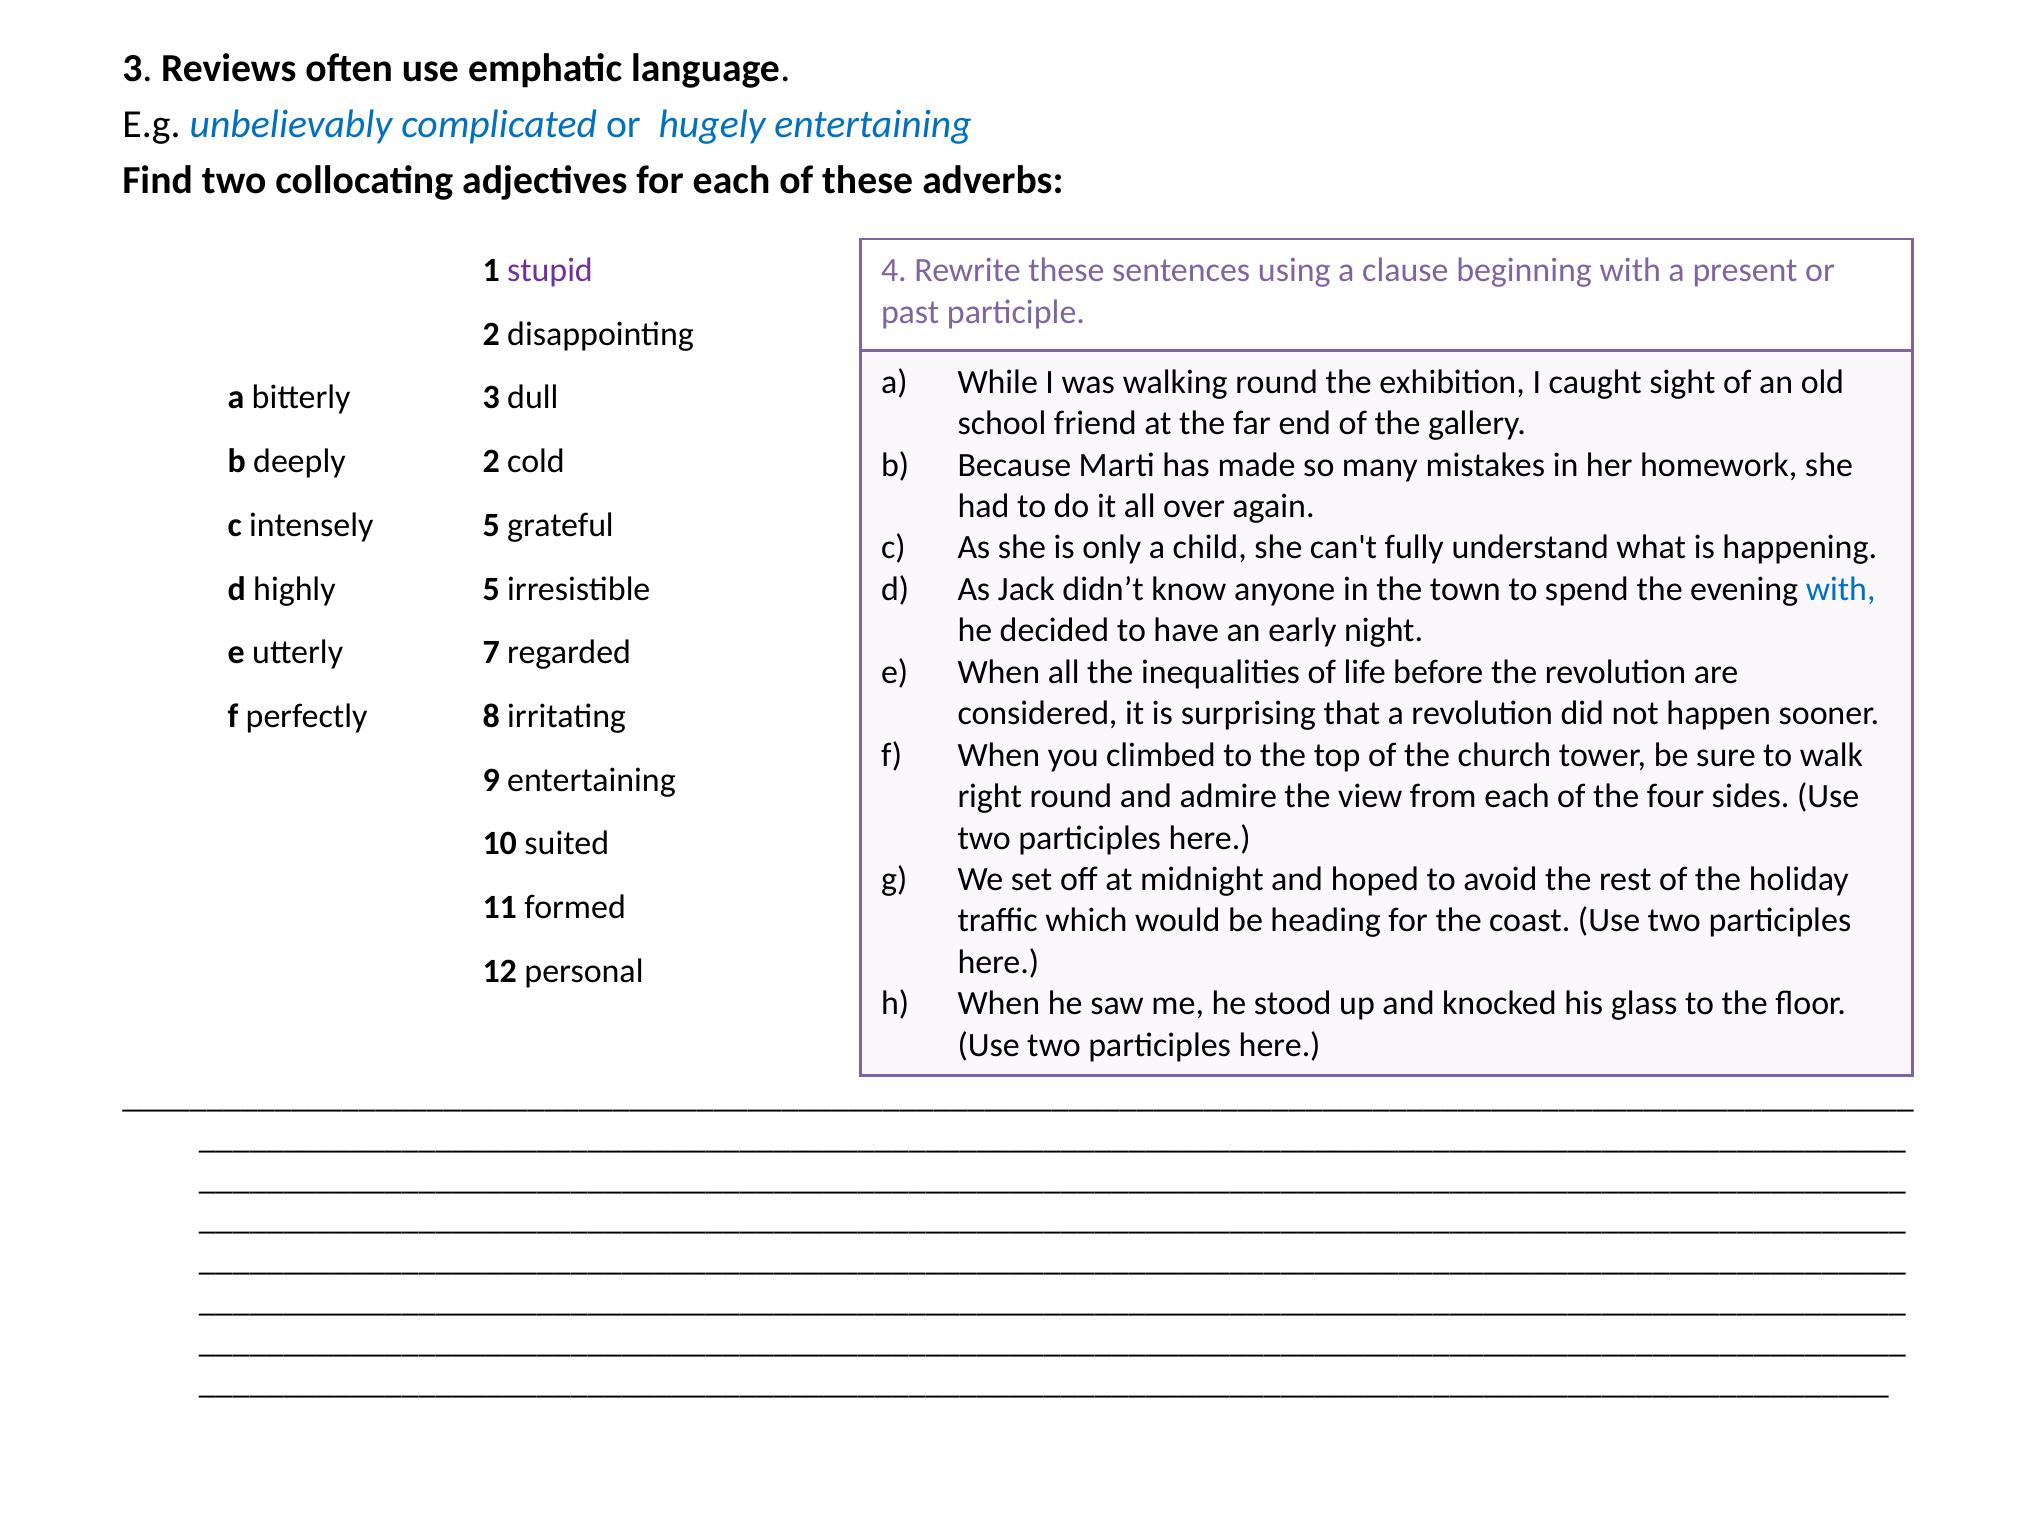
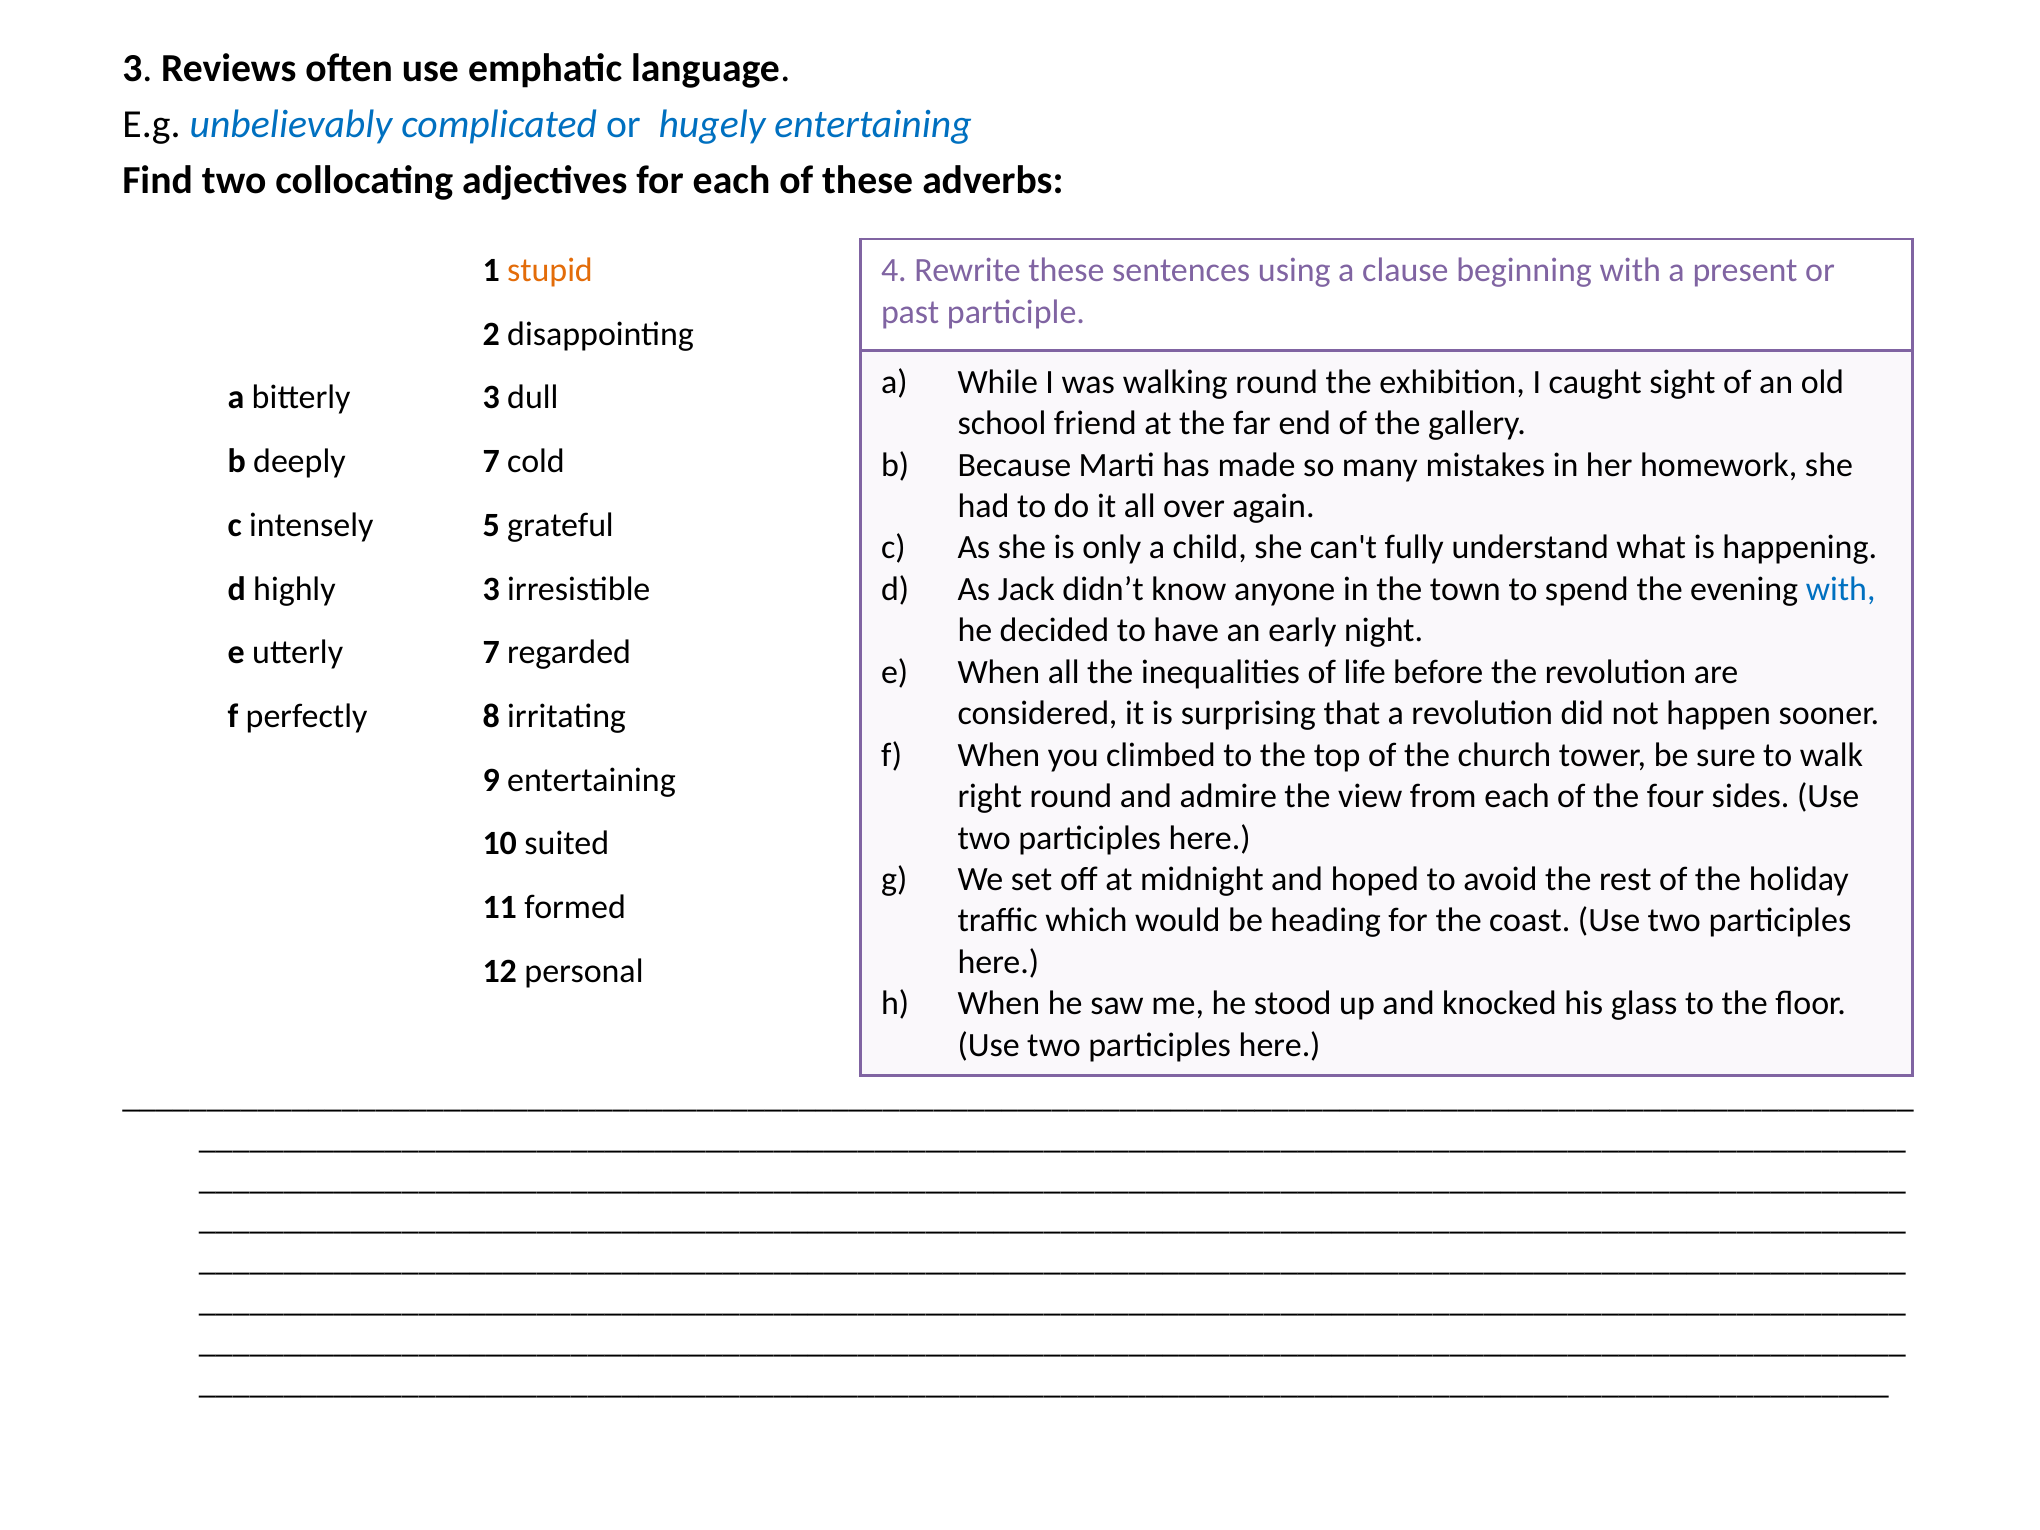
stupid colour: purple -> orange (550, 270)
deeply 2: 2 -> 7 (491, 461)
highly 5: 5 -> 3 (491, 589)
